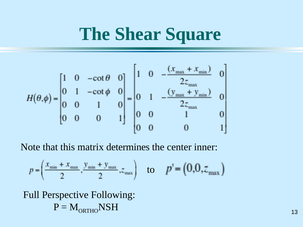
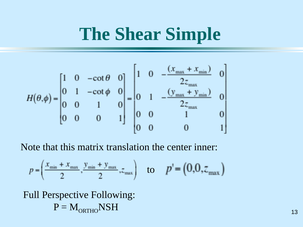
Square: Square -> Simple (193, 34)
determines: determines -> translation (128, 147)
